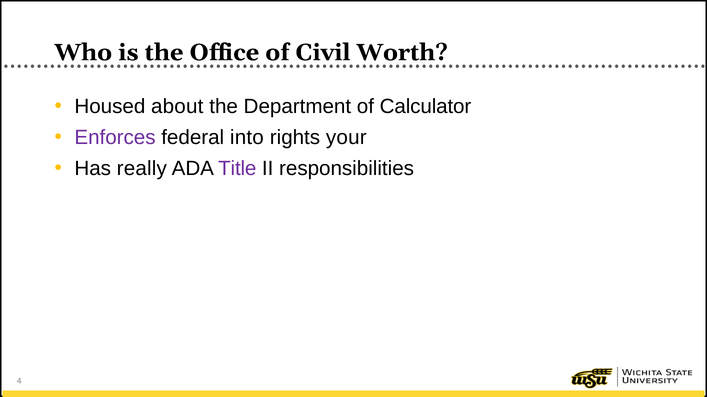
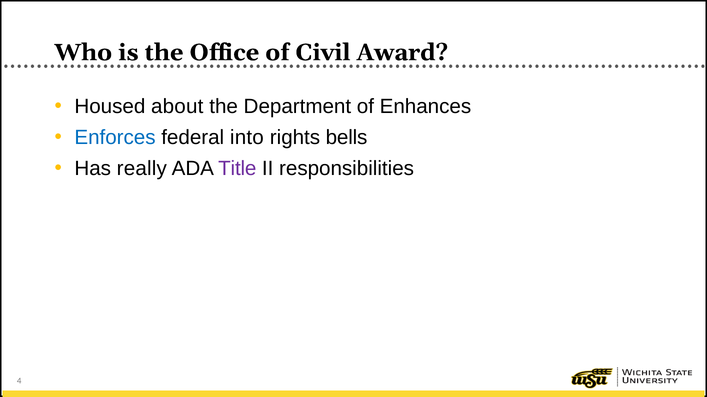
Worth: Worth -> Award (402, 53)
Calculator: Calculator -> Enhances (425, 106)
Enforces colour: purple -> blue (115, 138)
your: your -> bells (347, 138)
